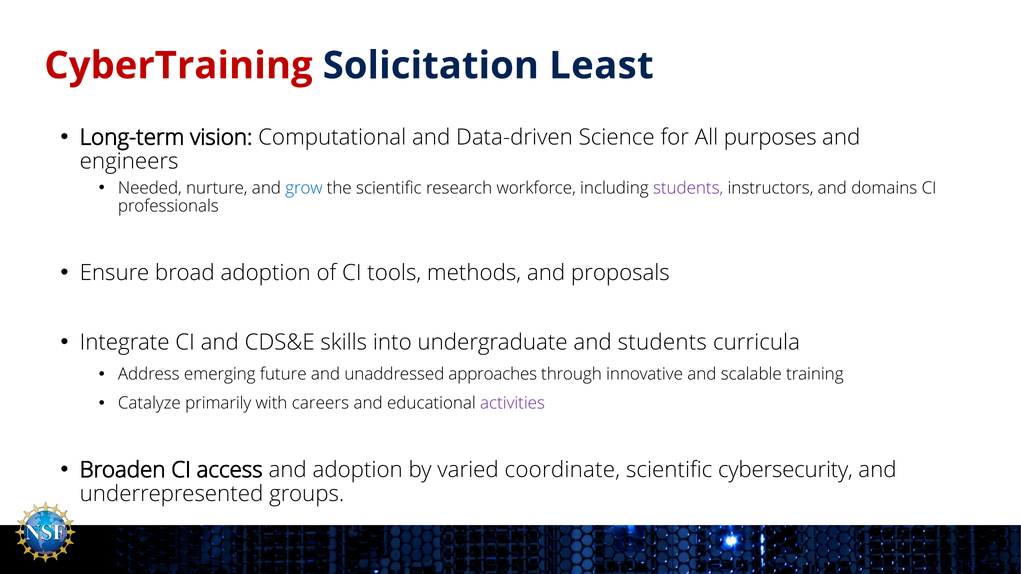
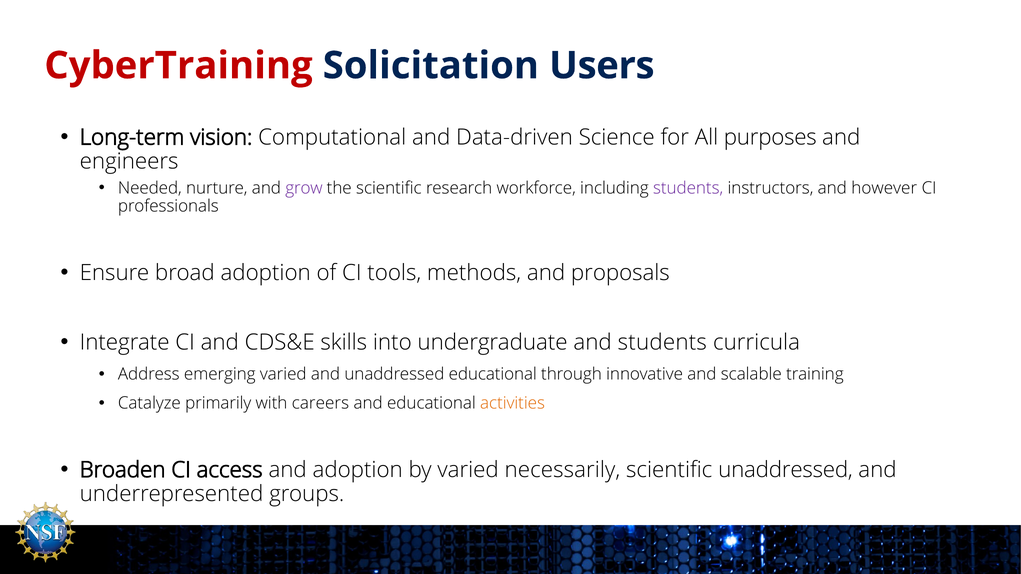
Least: Least -> Users (602, 66)
grow colour: blue -> purple (304, 188)
domains: domains -> however (884, 188)
emerging future: future -> varied (283, 374)
unaddressed approaches: approaches -> educational (493, 374)
activities colour: purple -> orange (513, 403)
coordinate: coordinate -> necessarily (562, 470)
scientific cybersecurity: cybersecurity -> unaddressed (785, 470)
